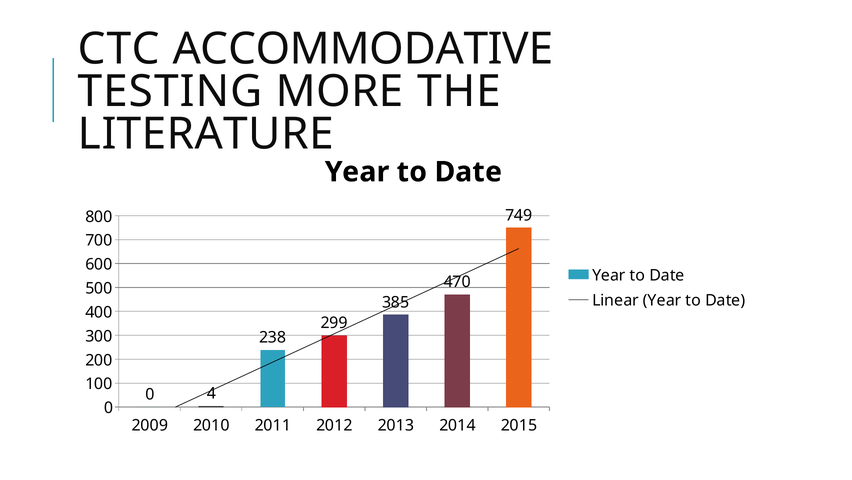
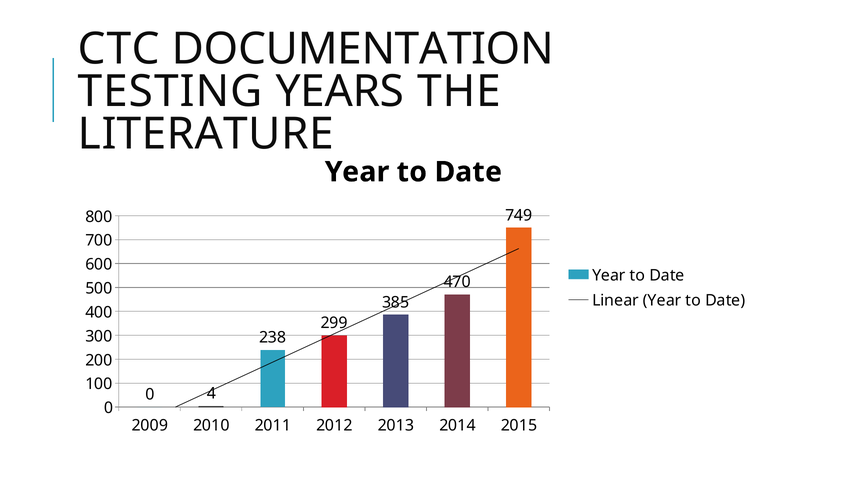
ACCOMMODATIVE: ACCOMMODATIVE -> DOCUMENTATION (363, 49)
MORE: MORE -> YEARS (340, 91)
